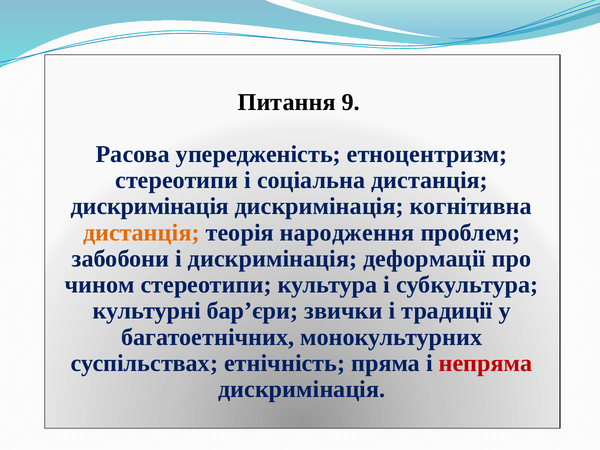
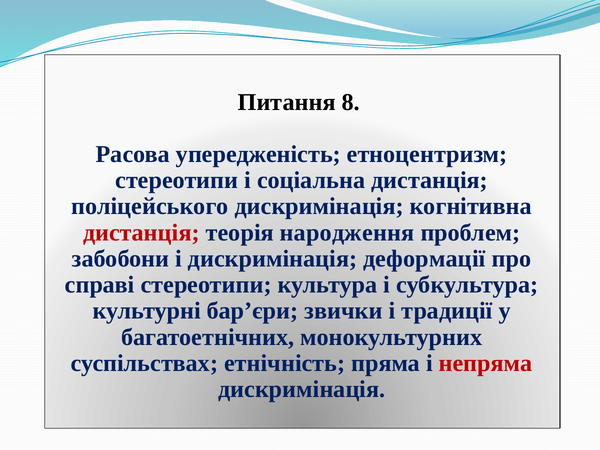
9: 9 -> 8 (351, 102)
дискримінація: дискримінація -> поліцейського (150, 207)
дистанція colour: orange -> red (141, 233)
чином: чином -> справі (100, 285)
